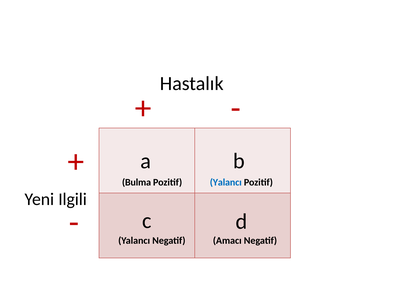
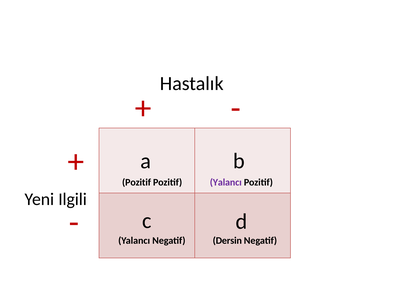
Yalancı colour: blue -> purple (226, 182)
Bulma: Bulma -> Pozitif (137, 182)
Amacı: Amacı -> Dersin (227, 240)
